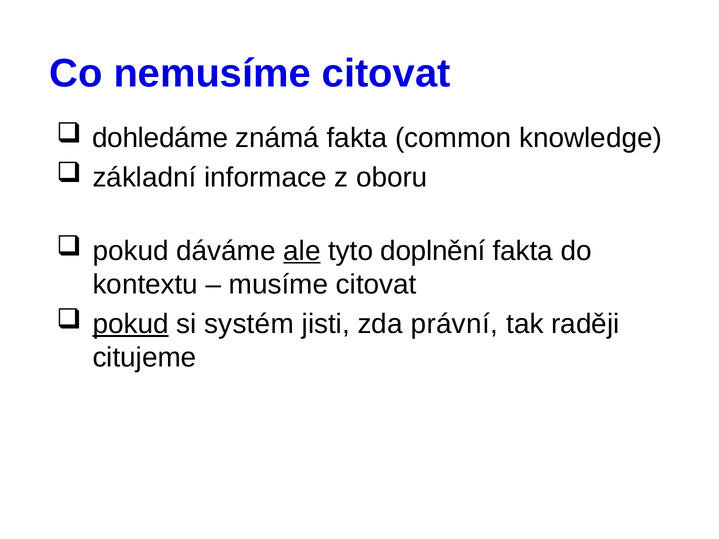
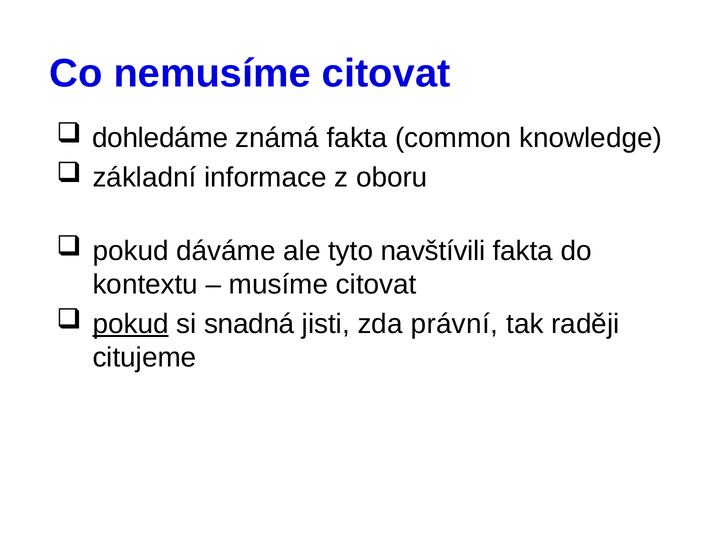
ale underline: present -> none (302, 251)
doplnění: doplnění -> navštívili (433, 251)
systém: systém -> snadná (249, 324)
